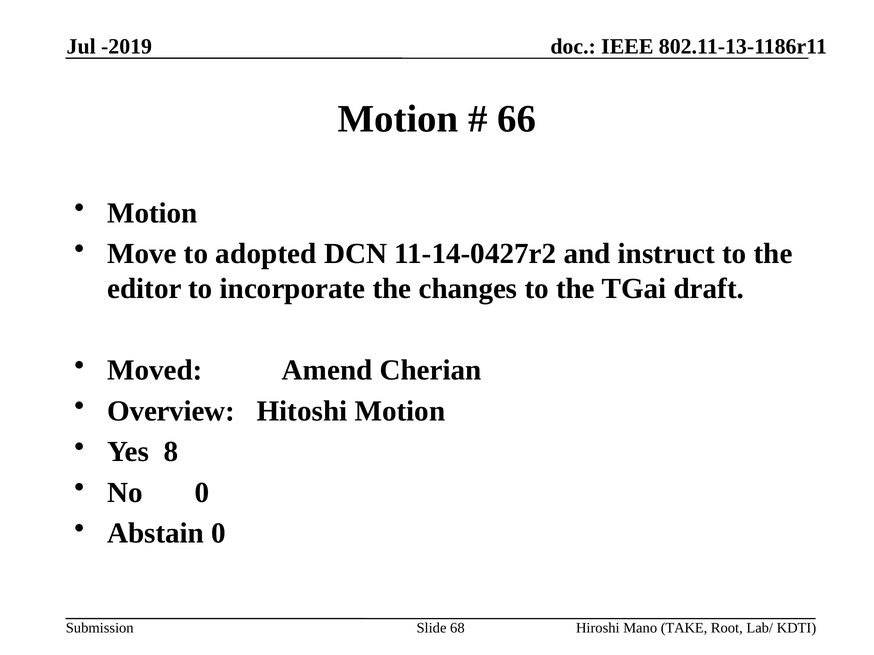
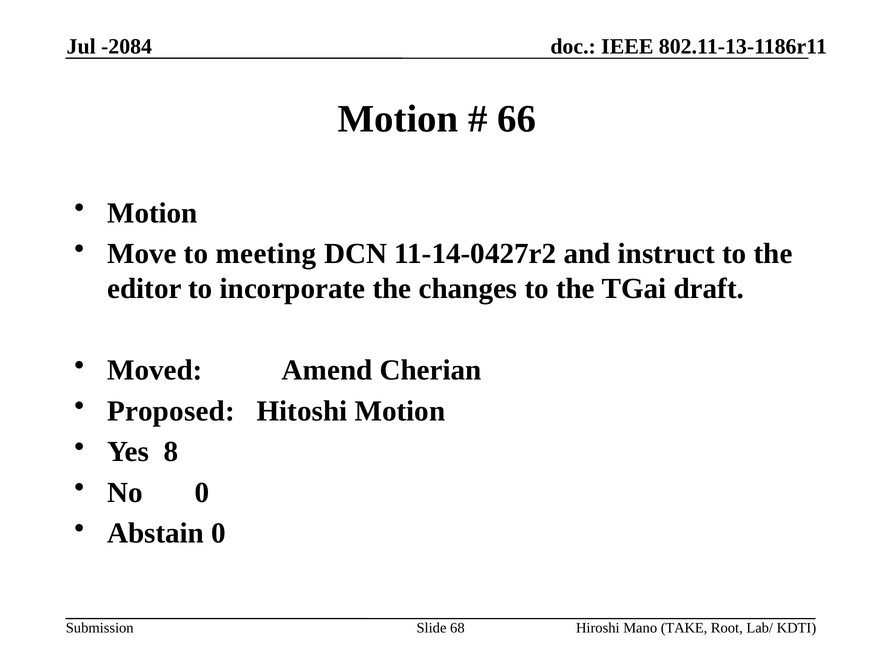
-2019: -2019 -> -2084 (127, 47)
adopted: adopted -> meeting (266, 254)
Overview: Overview -> Proposed (171, 411)
